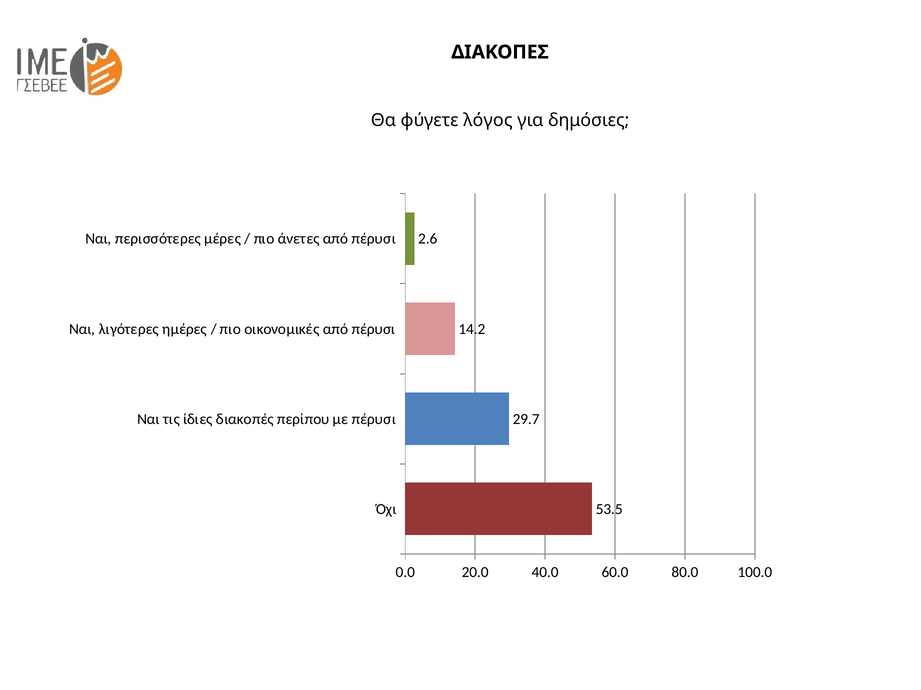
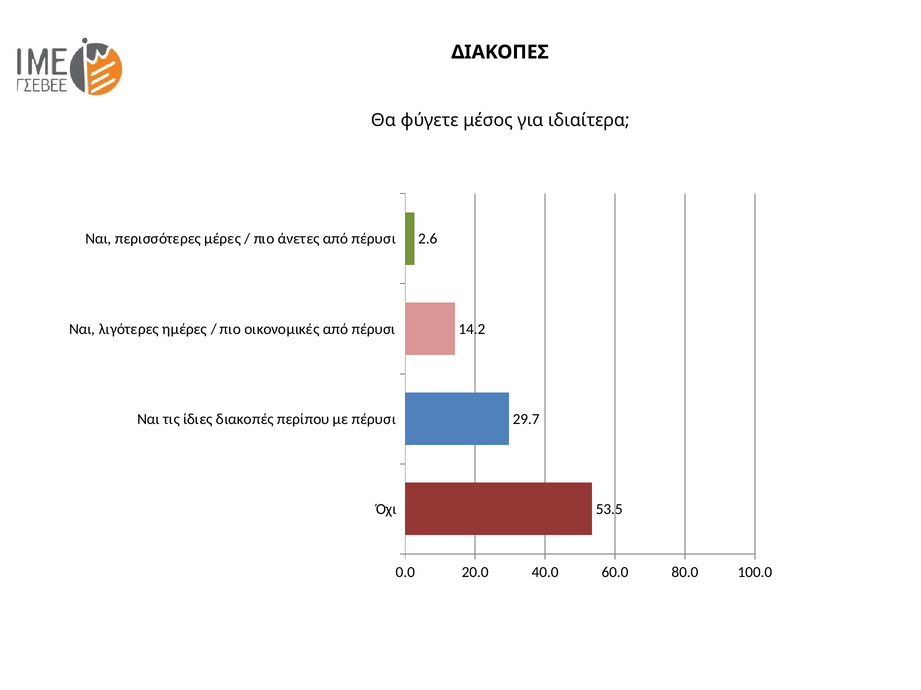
λόγος: λόγος -> μέσος (488, 120)
δημόσιες: δημόσιες -> ιδιαίτερα (589, 120)
